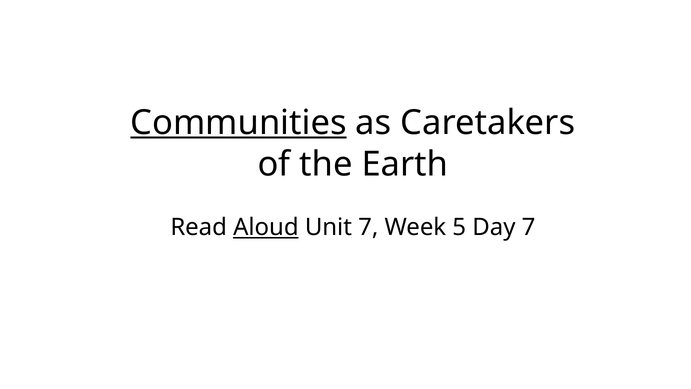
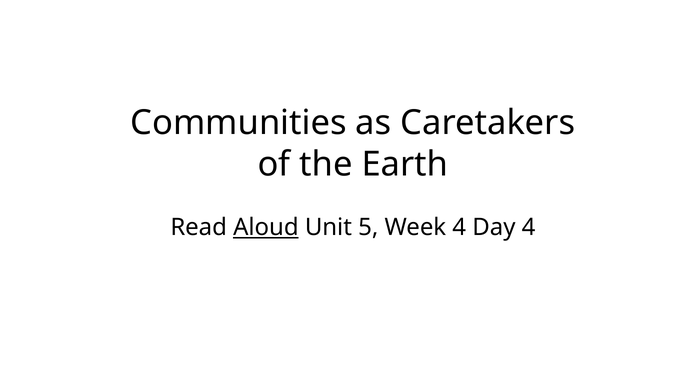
Communities underline: present -> none (238, 123)
Unit 7: 7 -> 5 (368, 227)
Week 5: 5 -> 4 (459, 227)
Day 7: 7 -> 4 (529, 227)
